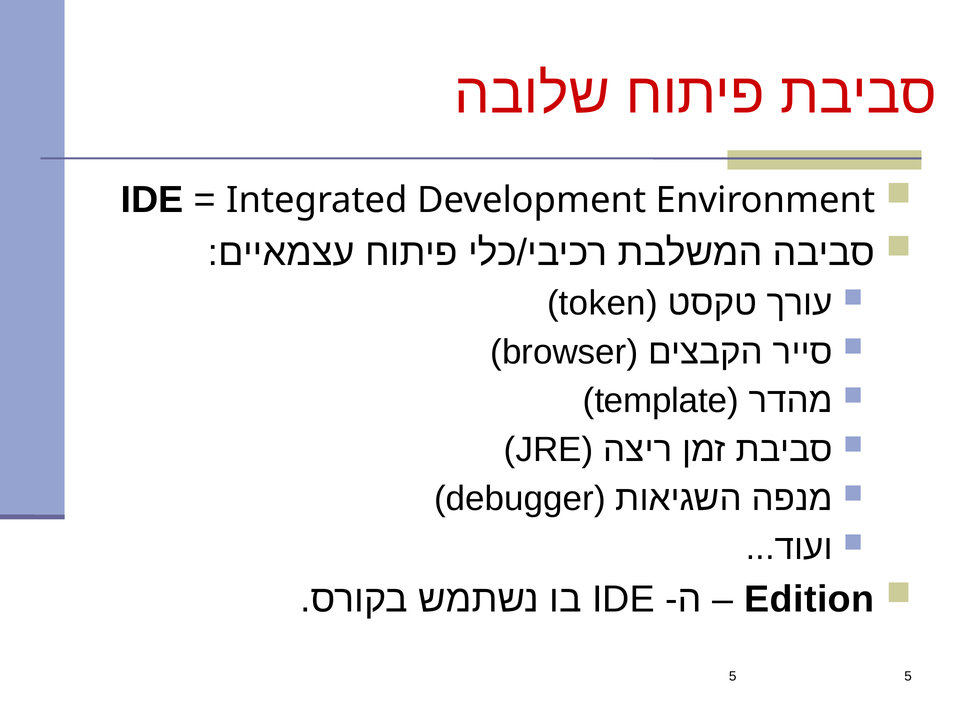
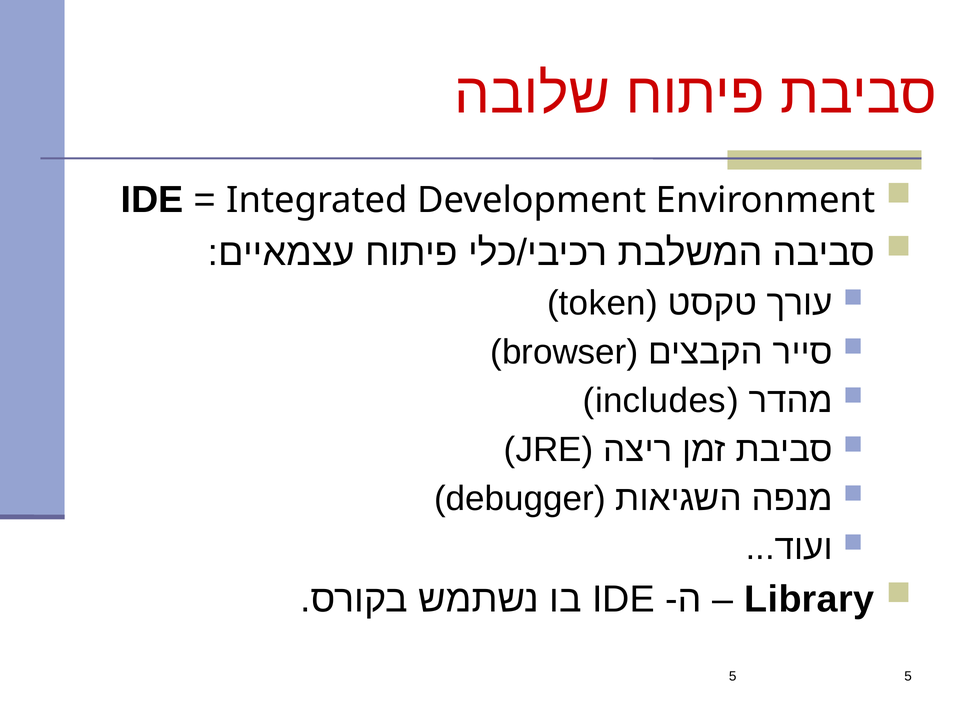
template: template -> includes (660, 401)
Edition: Edition -> Library (809, 600)
